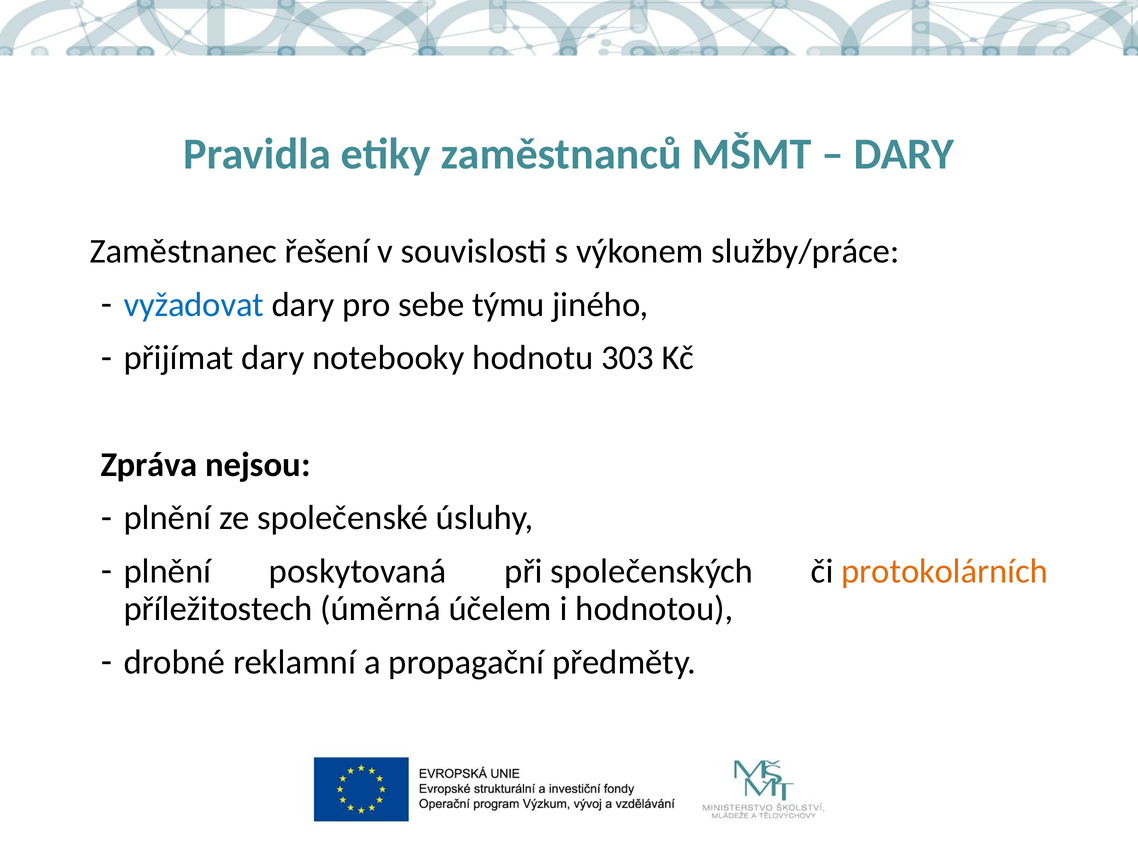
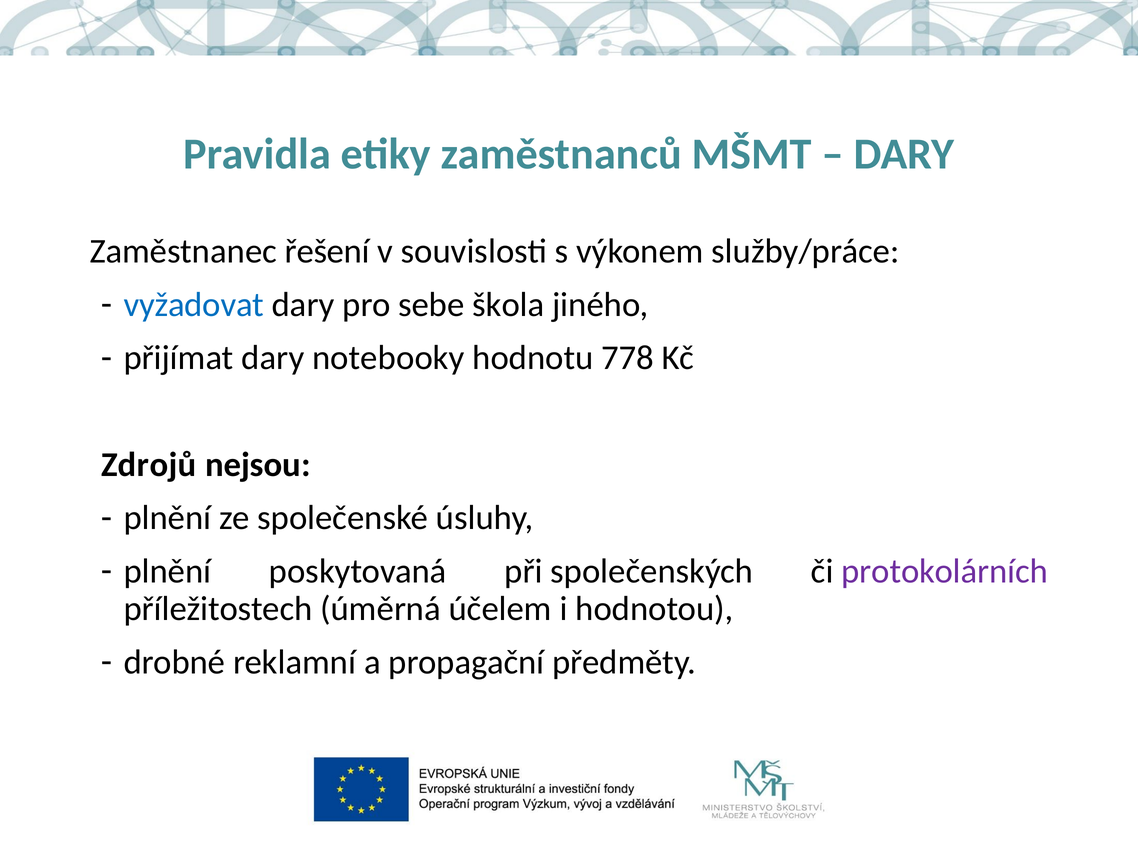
týmu: týmu -> škola (508, 305)
303: 303 -> 778 (628, 358)
Zpráva: Zpráva -> Zdrojů (149, 465)
protokolárních colour: orange -> purple (945, 572)
